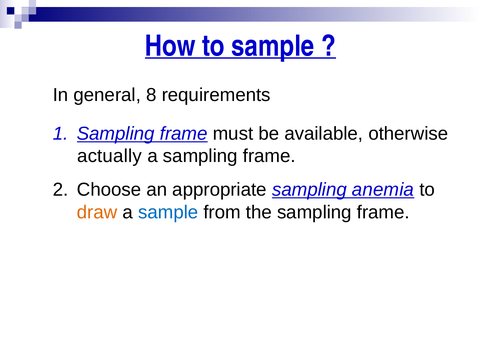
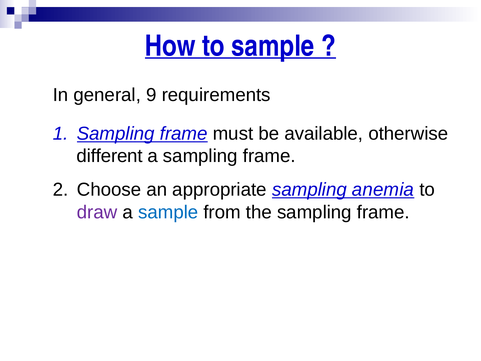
8: 8 -> 9 (151, 95)
actually: actually -> different (110, 156)
draw colour: orange -> purple (97, 212)
